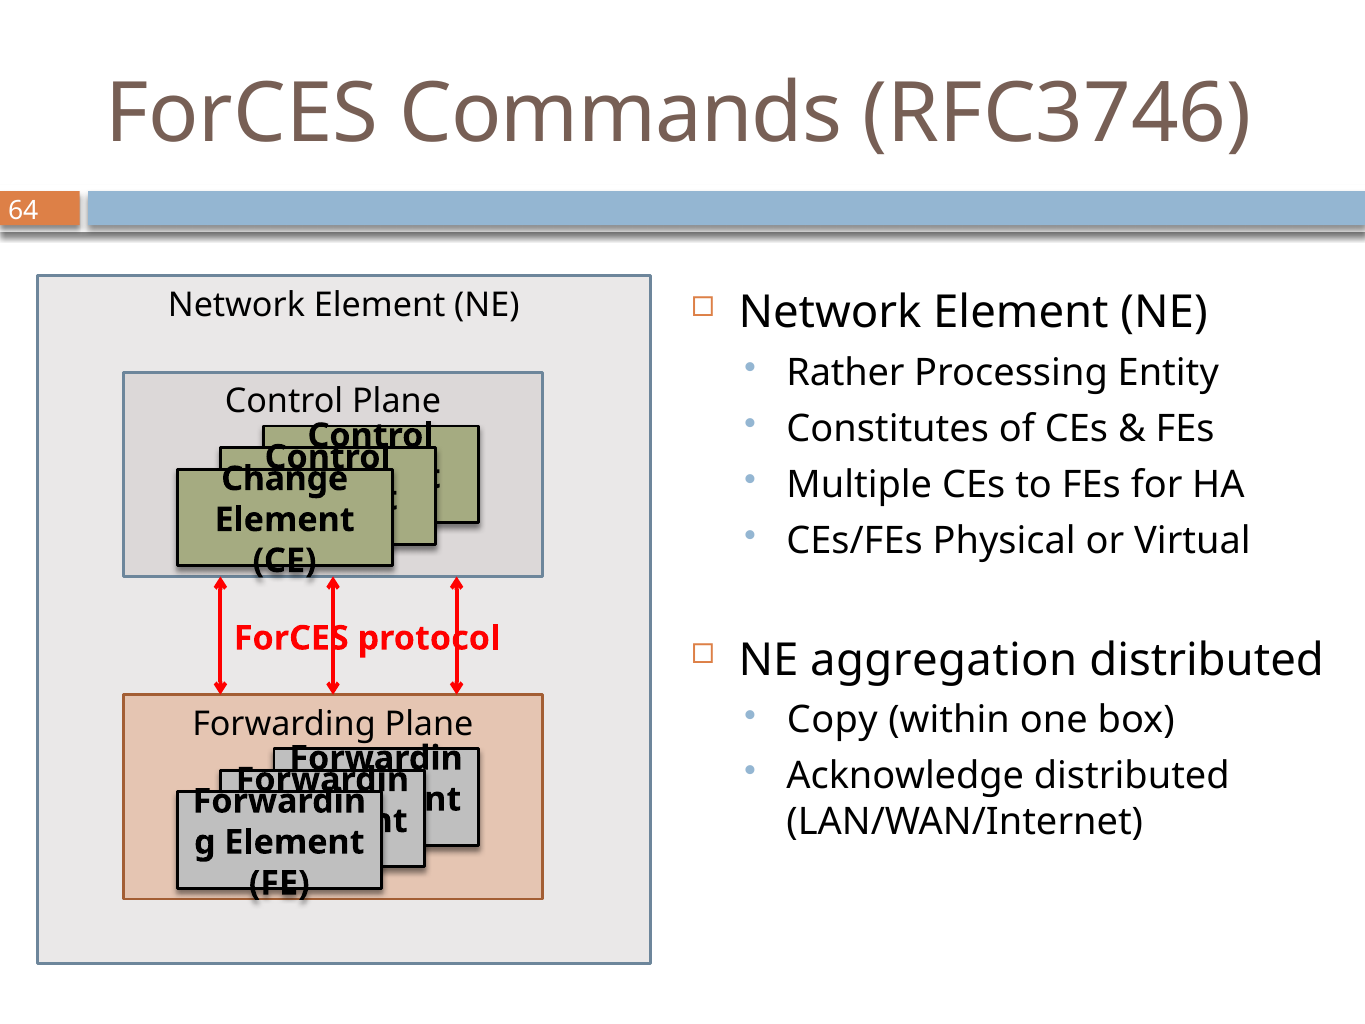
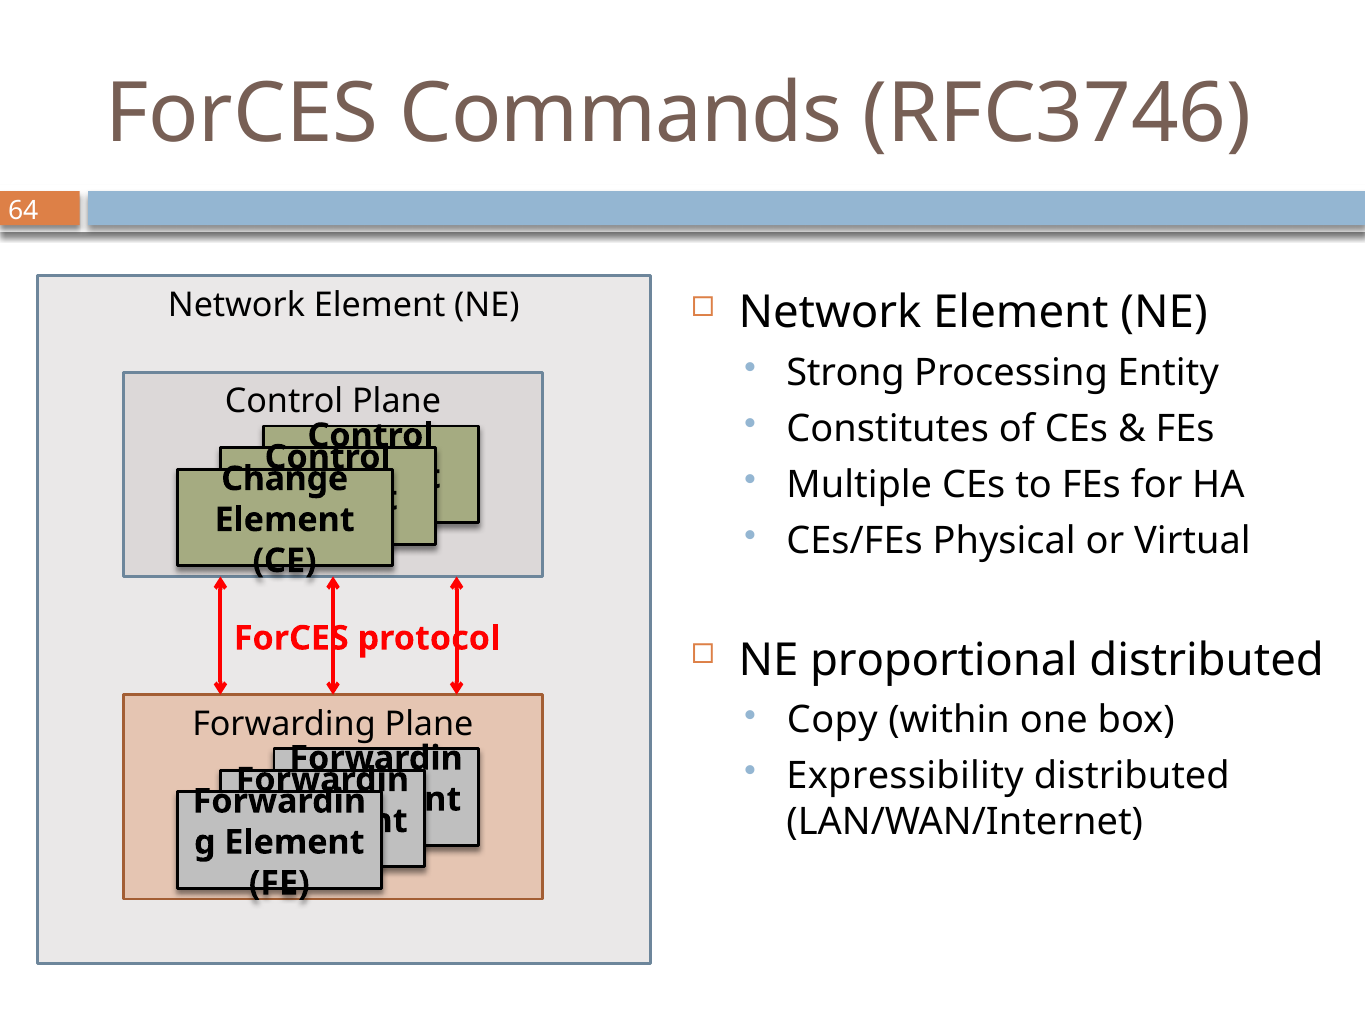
Rather: Rather -> Strong (846, 373)
aggregation: aggregation -> proportional (944, 660)
Acknowledge: Acknowledge -> Expressibility (905, 776)
